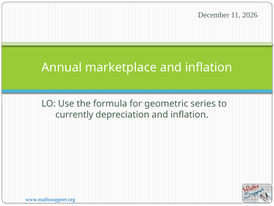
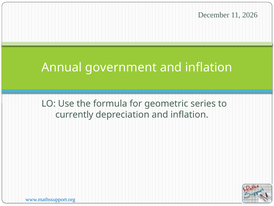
marketplace: marketplace -> government (121, 67)
